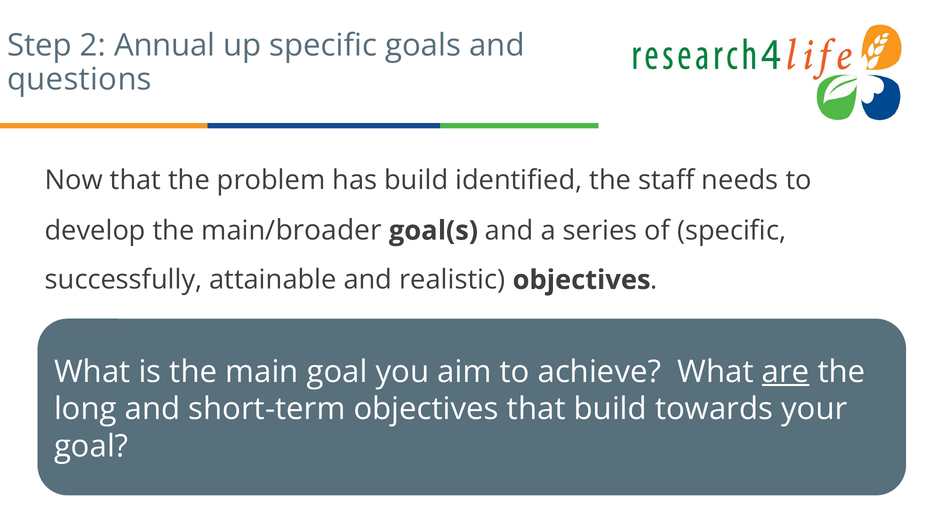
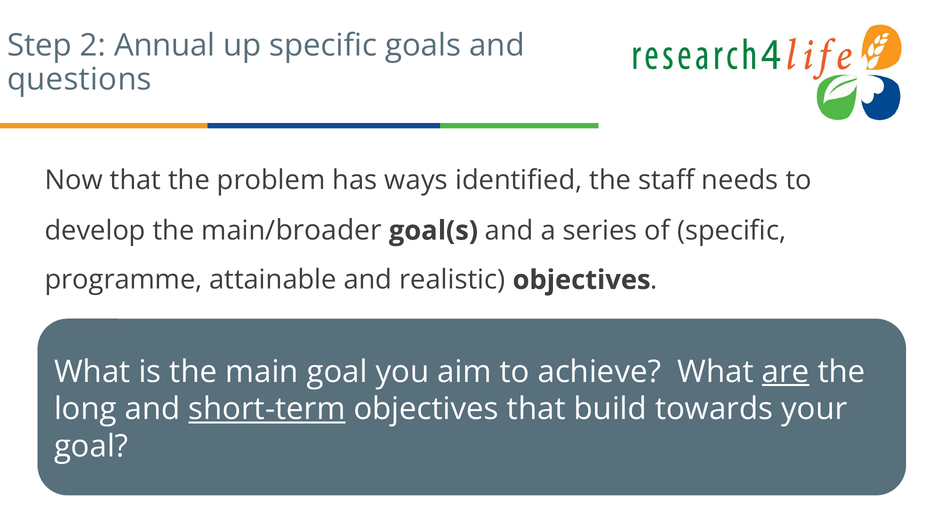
has build: build -> ways (416, 180)
successfully: successfully -> programme (124, 280)
short-term underline: none -> present (267, 410)
